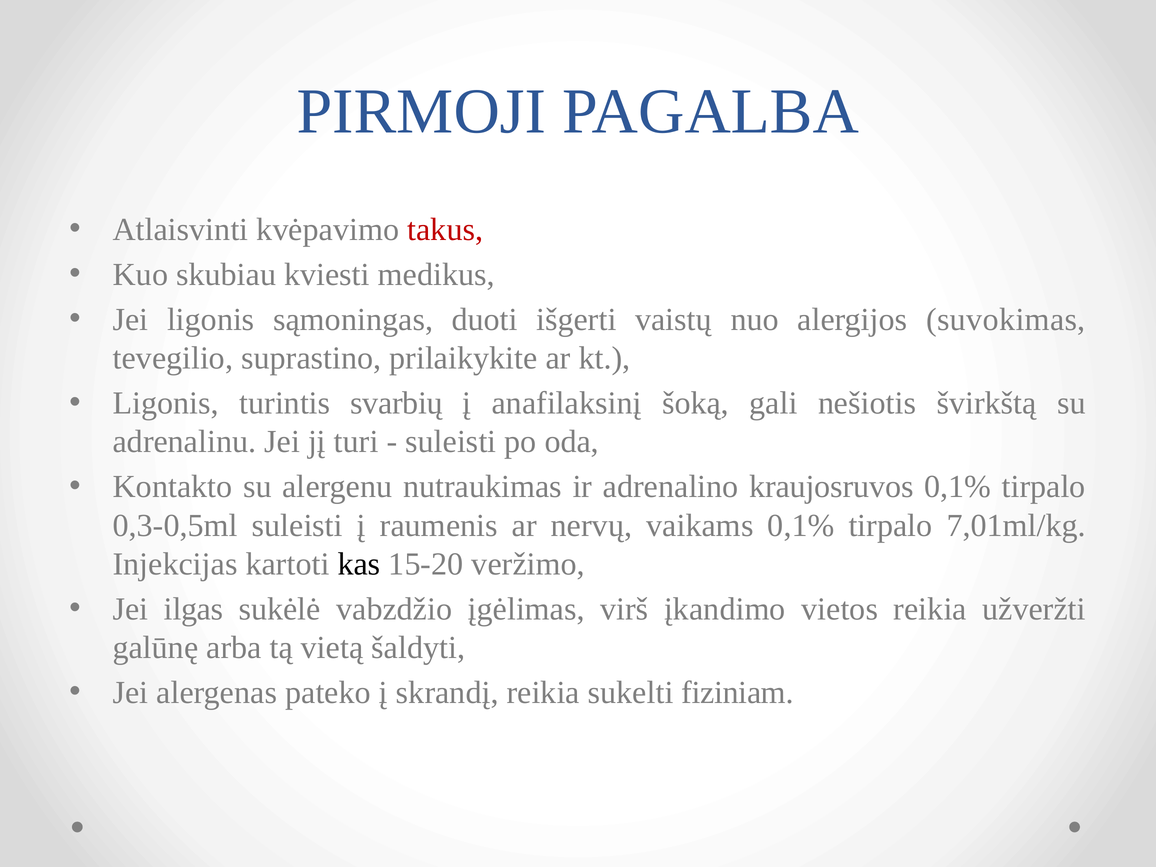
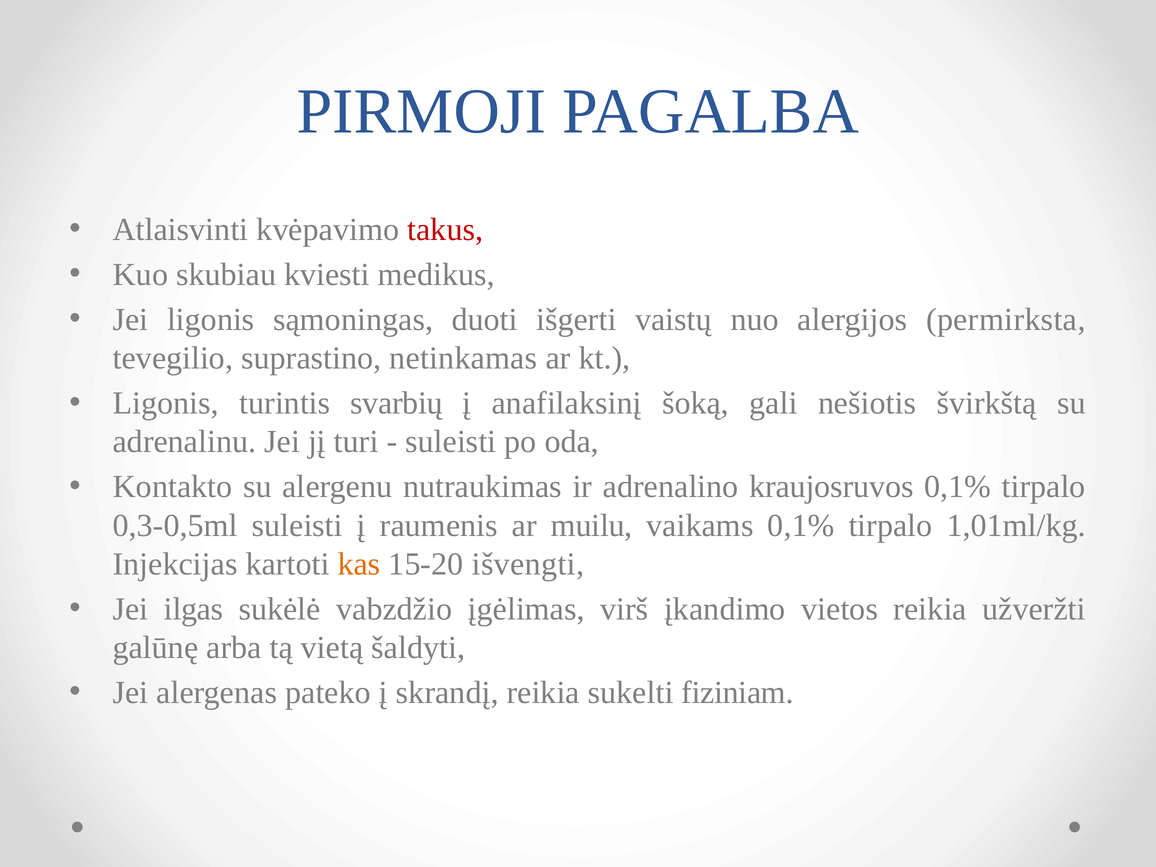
suvokimas: suvokimas -> permirksta (1006, 320)
prilaikykite: prilaikykite -> netinkamas (463, 358)
nervų: nervų -> muilu (592, 525)
7,01ml/kg: 7,01ml/kg -> 1,01ml/kg (1016, 525)
kas colour: black -> orange (359, 564)
veržimo: veržimo -> išvengti (528, 564)
